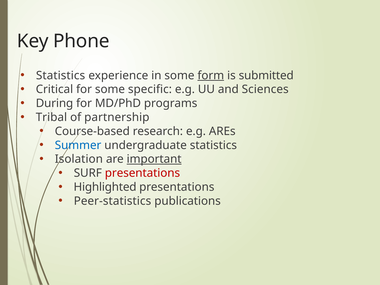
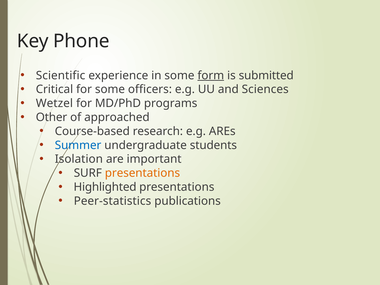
Statistics: Statistics -> Scientific (61, 75)
specific: specific -> officers (150, 89)
During: During -> Wetzel (54, 103)
Tribal: Tribal -> Other (51, 117)
partnership: partnership -> approached (117, 117)
undergraduate statistics: statistics -> students (213, 145)
important underline: present -> none (154, 159)
presentations colour: red -> orange (142, 173)
